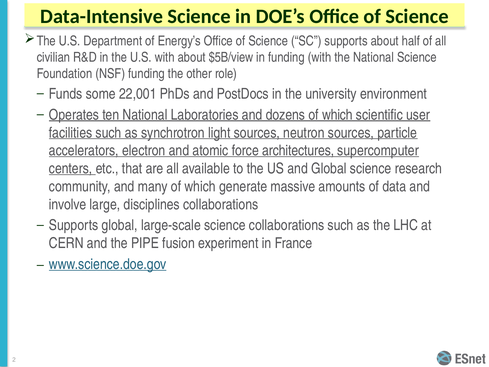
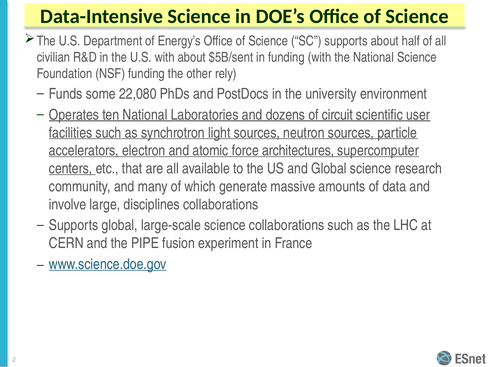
$5B/view: $5B/view -> $5B/sent (231, 57)
role: role -> rely (226, 74)
22,001: 22,001 -> 22,080 (138, 94)
dozens of which: which -> circuit (337, 115)
